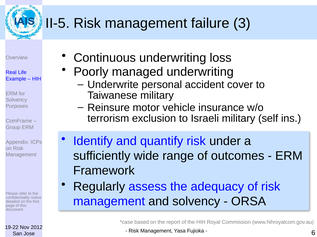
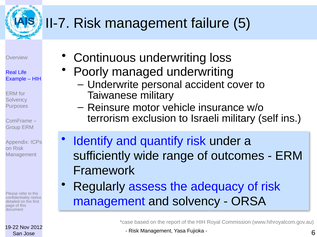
II-5: II-5 -> II-7 (58, 23)
3: 3 -> 5 (242, 23)
